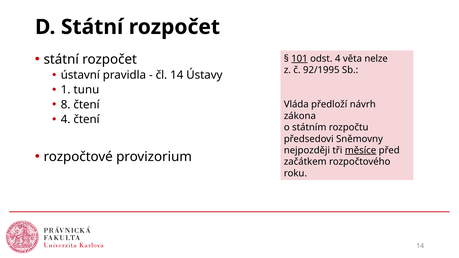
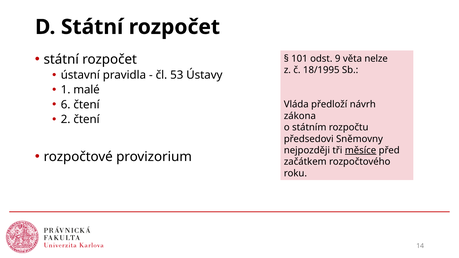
101 underline: present -> none (299, 59)
odst 4: 4 -> 9 (338, 59)
92/1995: 92/1995 -> 18/1995 (321, 70)
čl 14: 14 -> 53 (177, 75)
tunu: tunu -> malé (87, 90)
8: 8 -> 6 (66, 105)
4: 4 -> 2 (66, 119)
